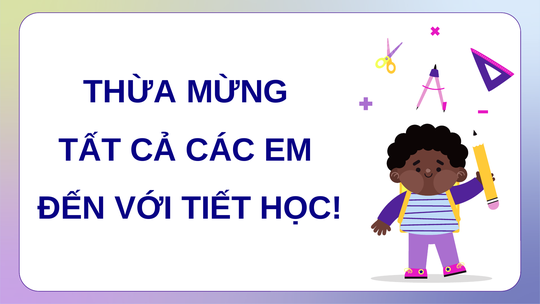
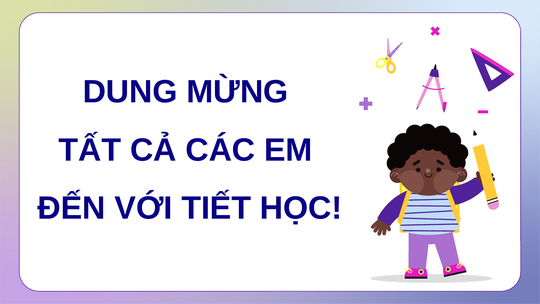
THỪA: THỪA -> DUNG (130, 92)
